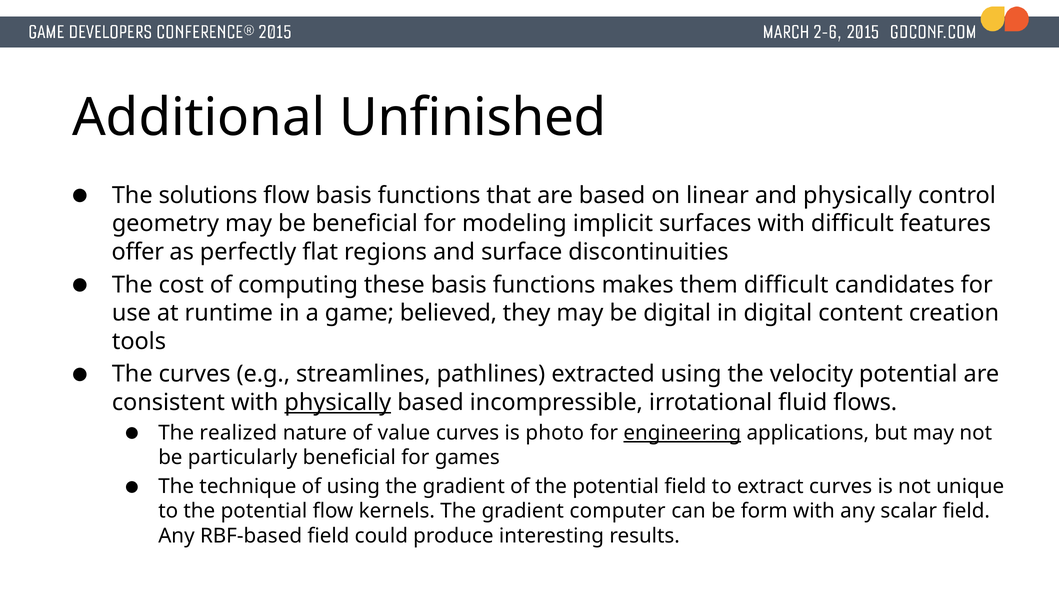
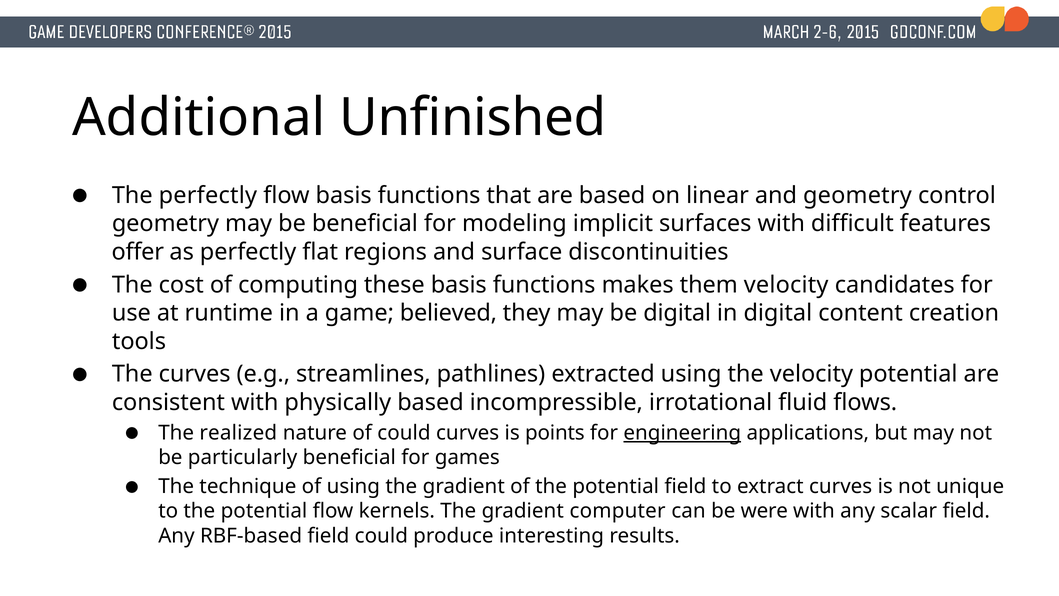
The solutions: solutions -> perfectly (208, 195)
and physically: physically -> geometry (857, 195)
them difficult: difficult -> velocity (786, 285)
physically underline: present -> none (338, 402)
of value: value -> could (404, 433)
photo: photo -> points (555, 433)
form: form -> were (764, 511)
